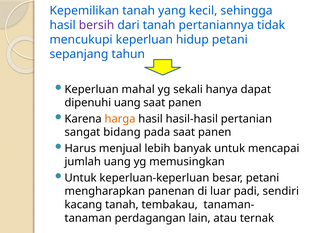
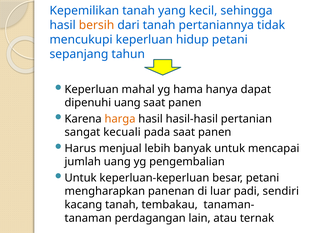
bersih colour: purple -> orange (97, 25)
sekali: sekali -> hama (188, 89)
bidang: bidang -> kecuali (122, 132)
memusingkan: memusingkan -> pengembalian (187, 161)
